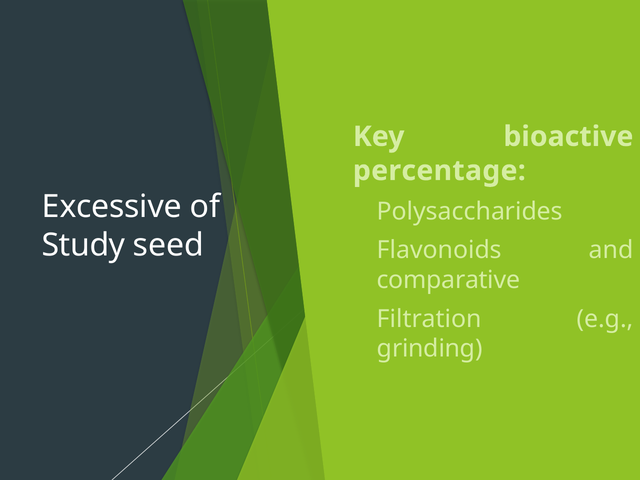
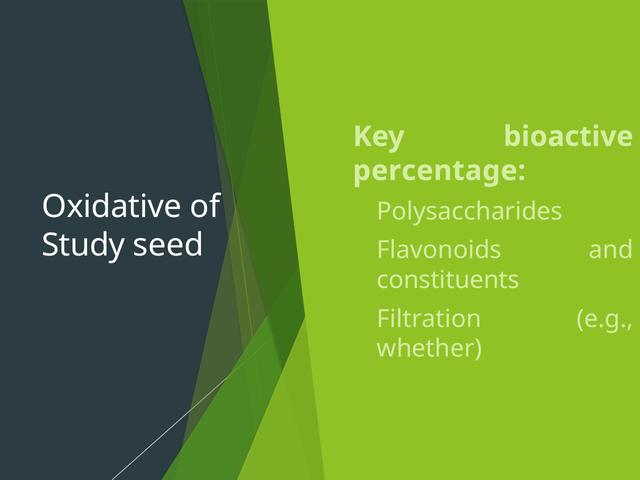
Excessive: Excessive -> Oxidative (112, 207)
comparative: comparative -> constituents (448, 280)
grinding: grinding -> whether (430, 349)
